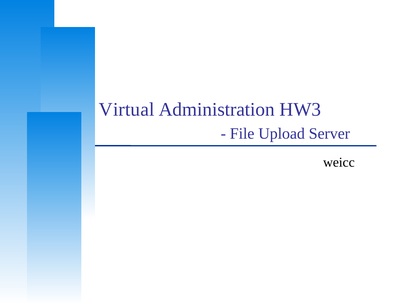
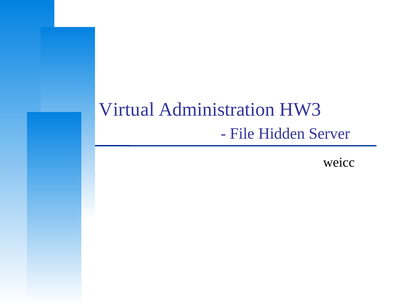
Upload: Upload -> Hidden (282, 134)
